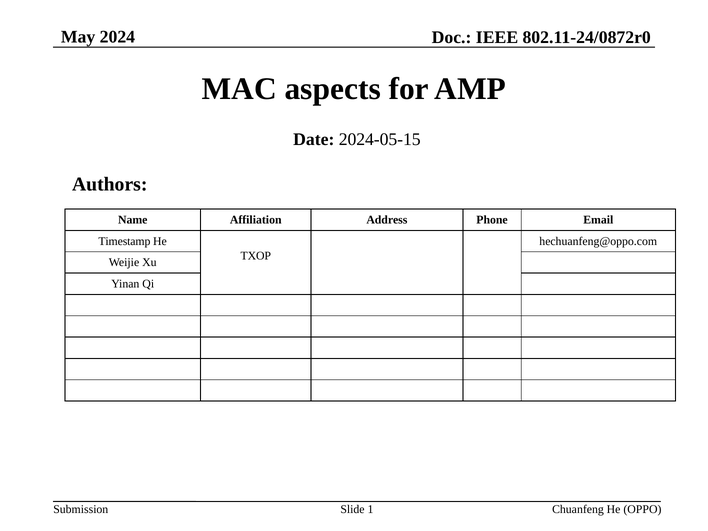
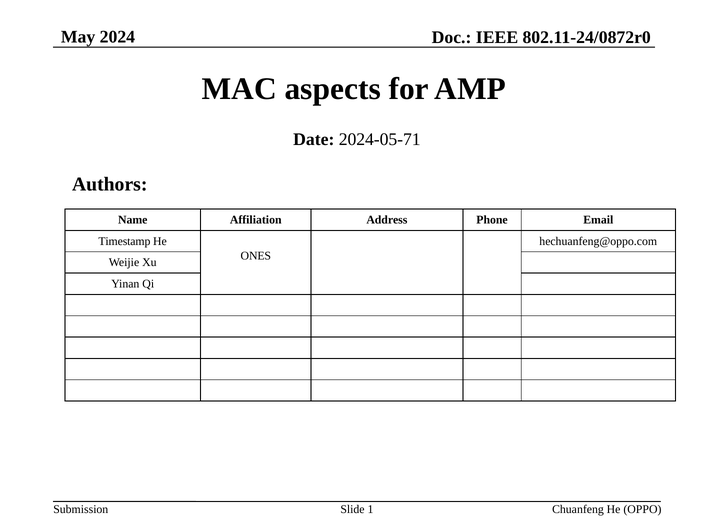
2024-05-15: 2024-05-15 -> 2024-05-71 (380, 139)
TXOP: TXOP -> ONES (256, 256)
